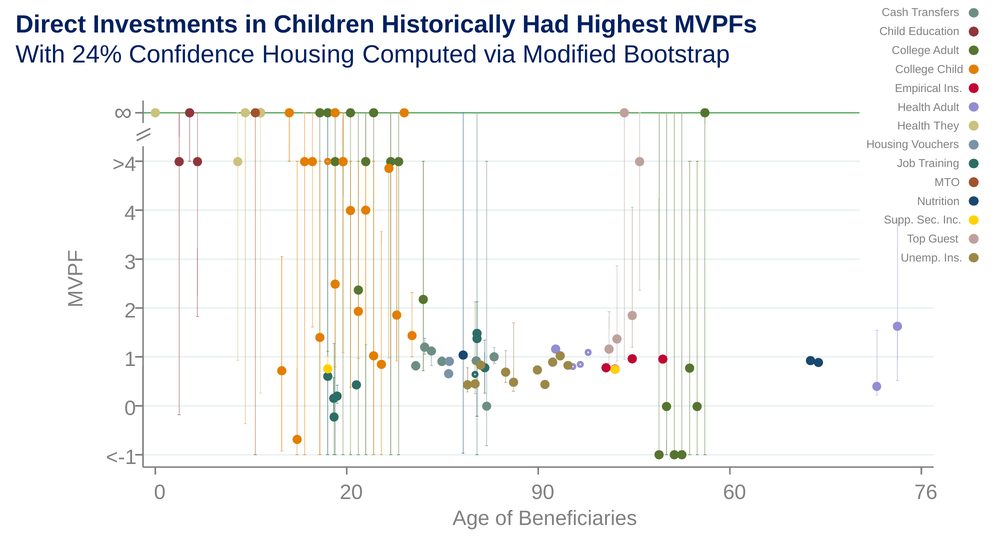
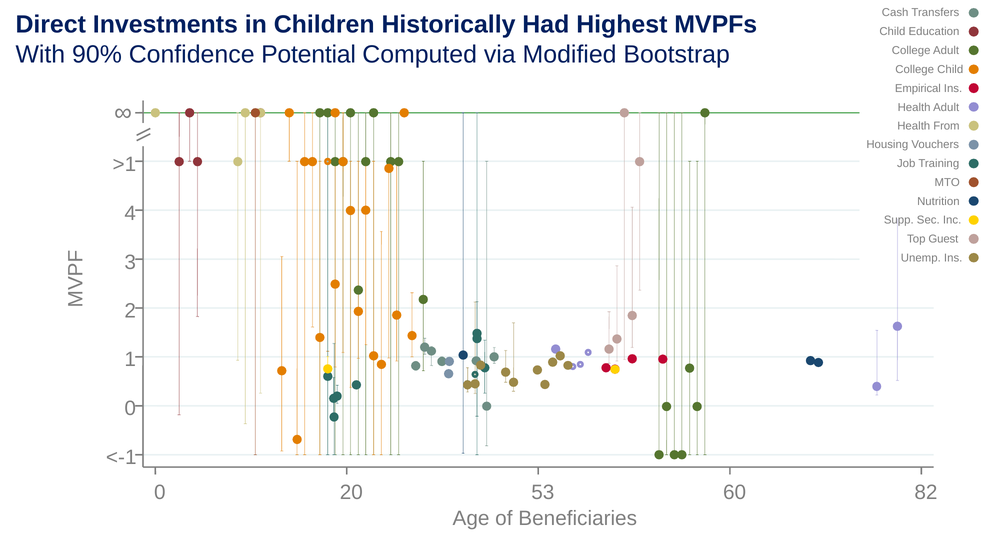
24%: 24% -> 90% (97, 54)
Confidence Housing: Housing -> Potential (309, 54)
They: They -> From (946, 126)
>4: >4 -> >1 (124, 164)
90: 90 -> 53 (543, 492)
76: 76 -> 82 (926, 492)
